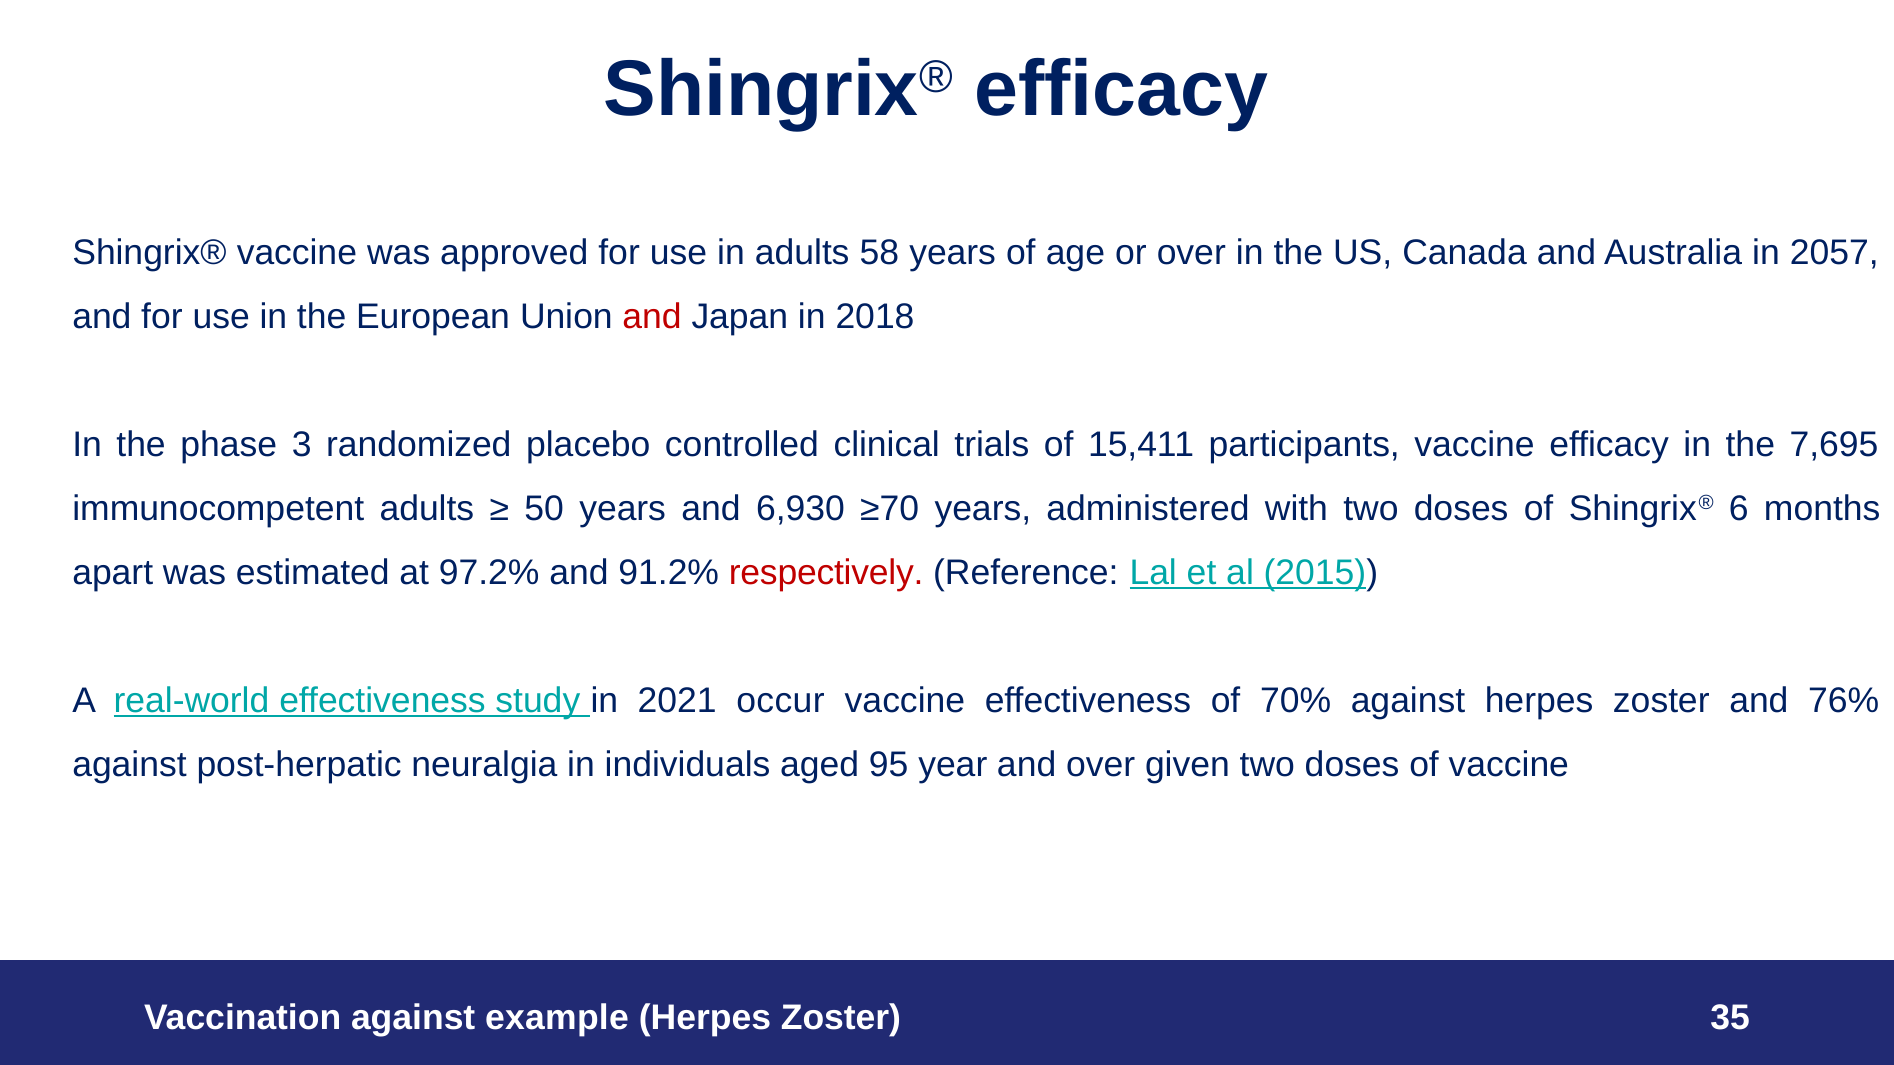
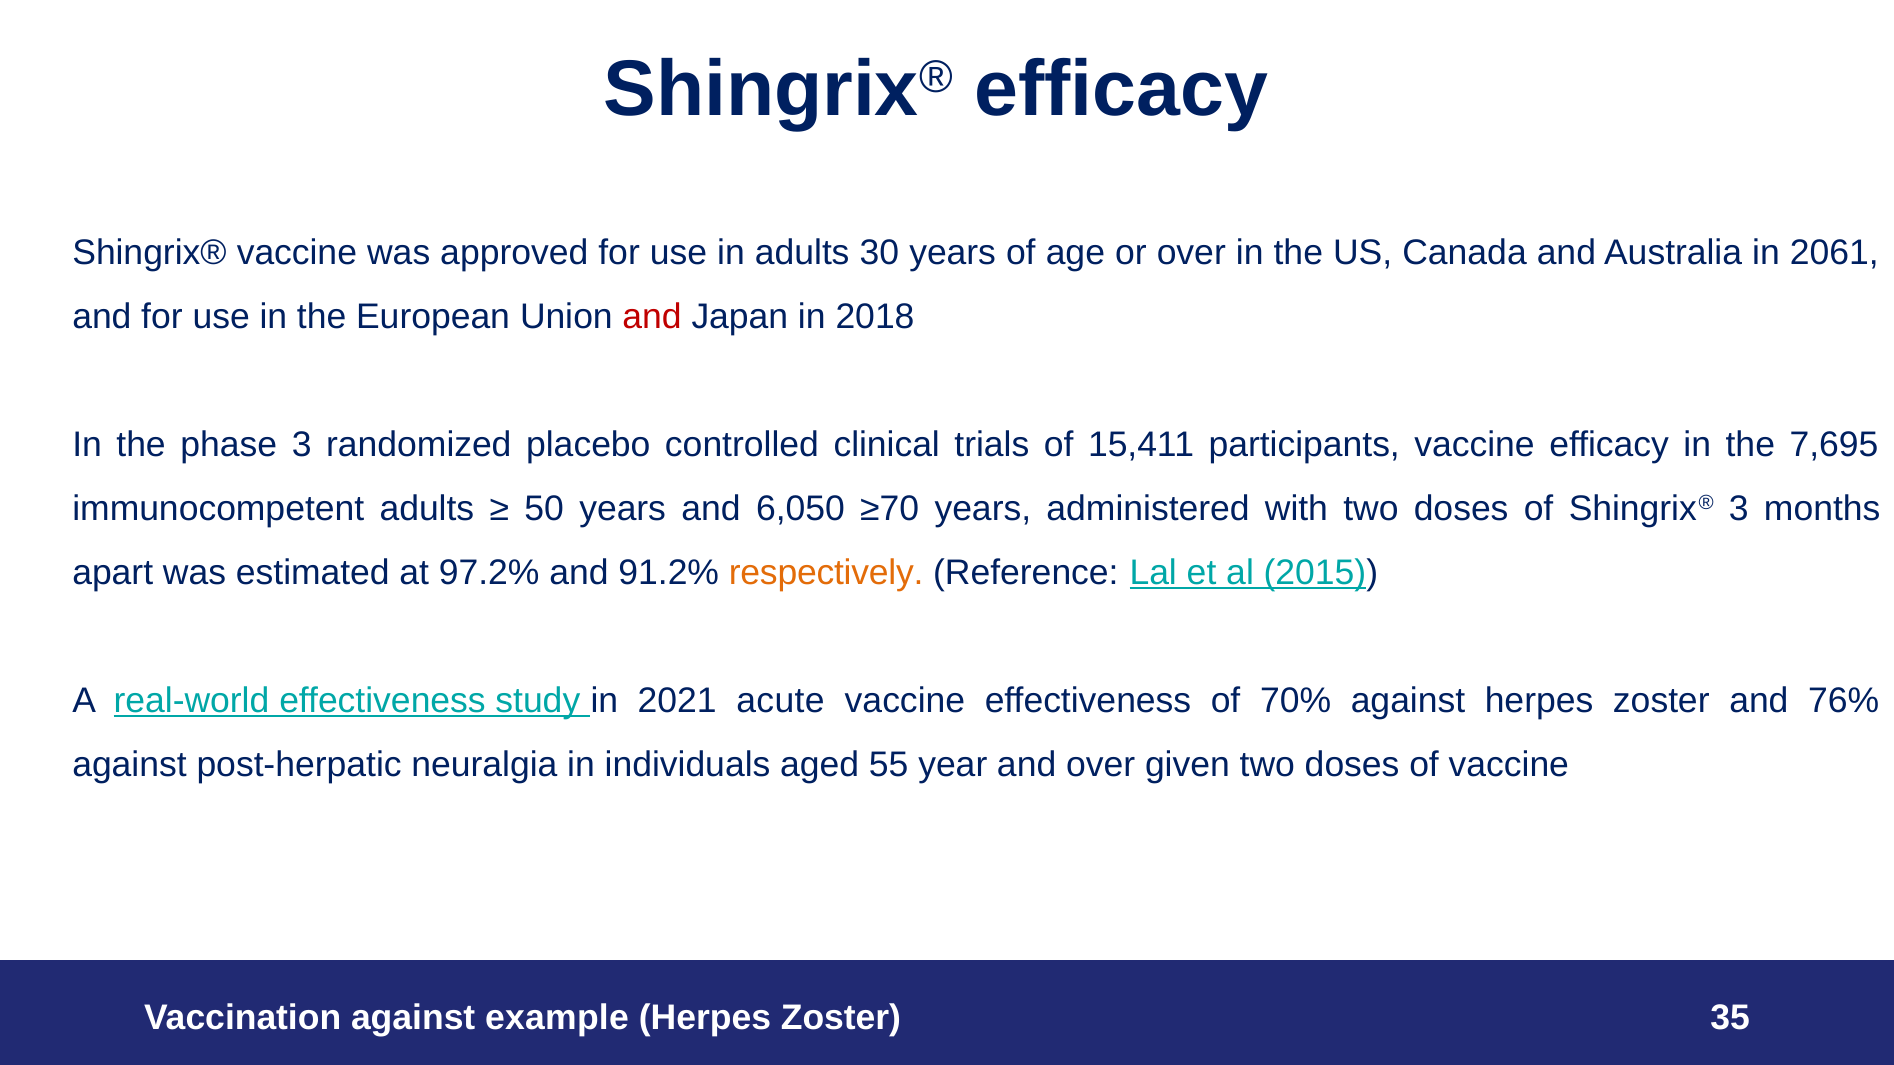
58: 58 -> 30 (879, 253)
2057: 2057 -> 2061 (1834, 253)
6,930: 6,930 -> 6,050 (800, 509)
Shingrix® 6: 6 -> 3 (1739, 509)
respectively colour: red -> orange (826, 573)
occur: occur -> acute (780, 701)
95: 95 -> 55 (889, 765)
